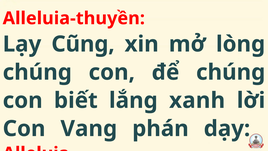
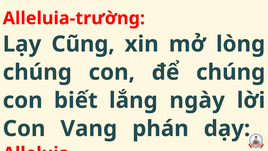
Alleluia-thuyền: Alleluia-thuyền -> Alleluia-trường (74, 18)
xanh: xanh -> ngày (197, 100)
